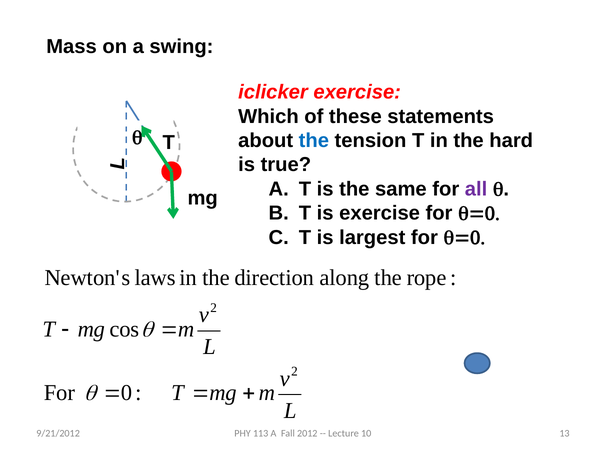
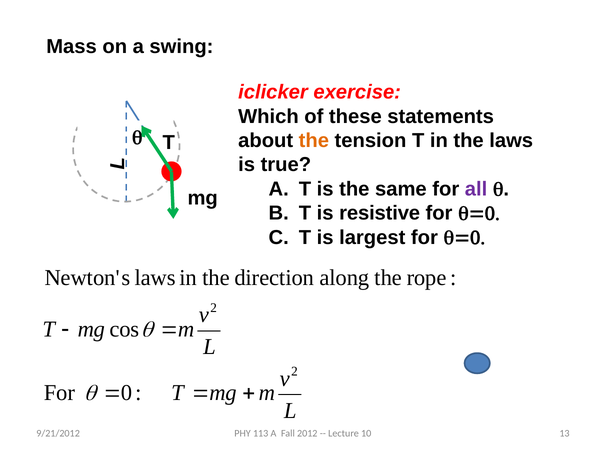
the colour: blue -> orange (314, 141)
T in the hard: hard -> laws (511, 141)
is exercise: exercise -> resistive (380, 213)
